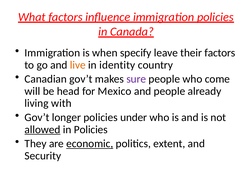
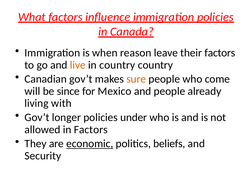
specify: specify -> reason (136, 53)
in identity: identity -> country (117, 65)
sure colour: purple -> orange (136, 79)
head: head -> since (68, 91)
allowed underline: present -> none (42, 130)
in Policies: Policies -> Factors (91, 130)
extent: extent -> beliefs (169, 144)
